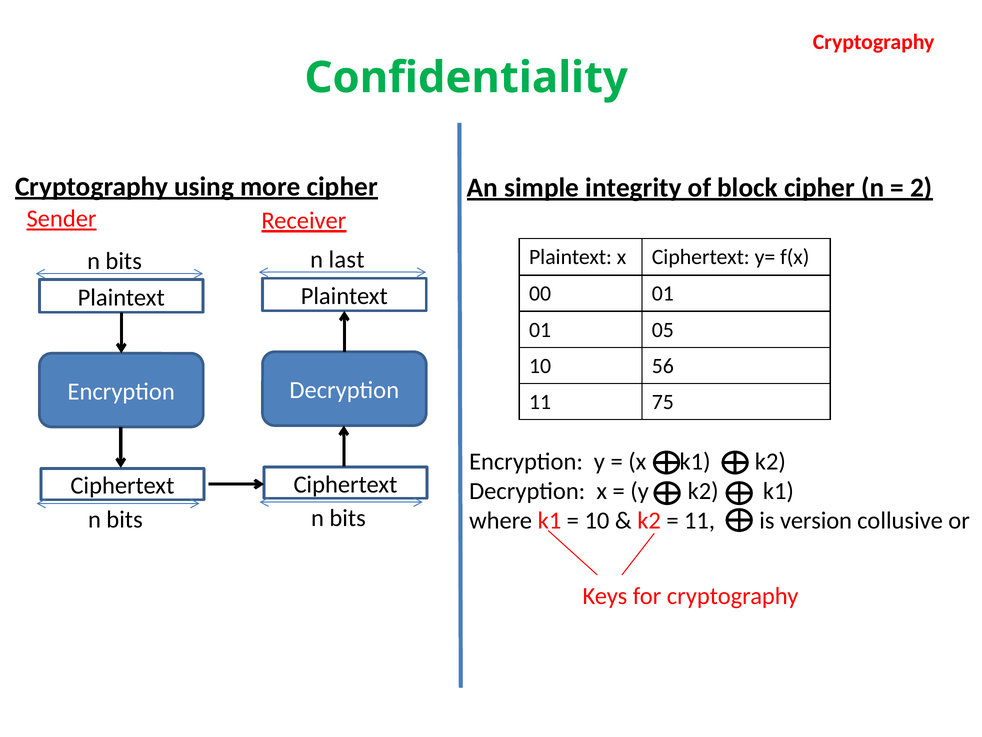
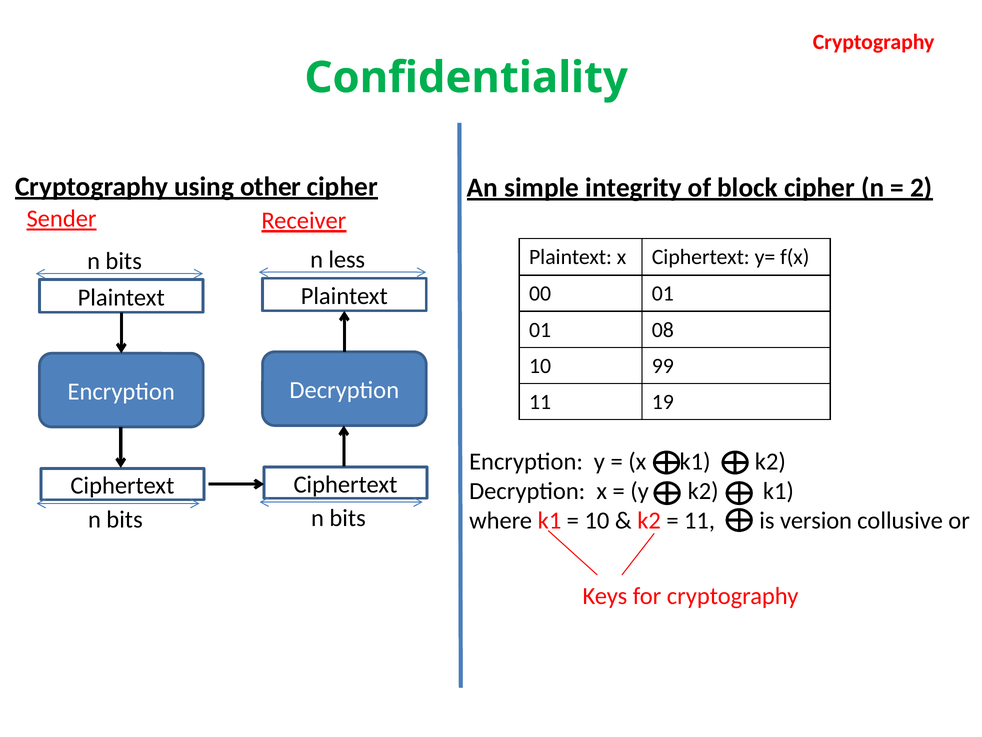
more: more -> other (271, 186)
last: last -> less (347, 260)
05: 05 -> 08 (663, 330)
56: 56 -> 99 (663, 366)
75: 75 -> 19 (663, 402)
